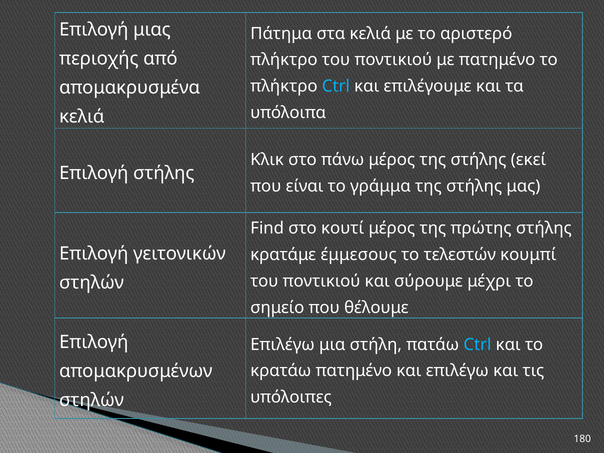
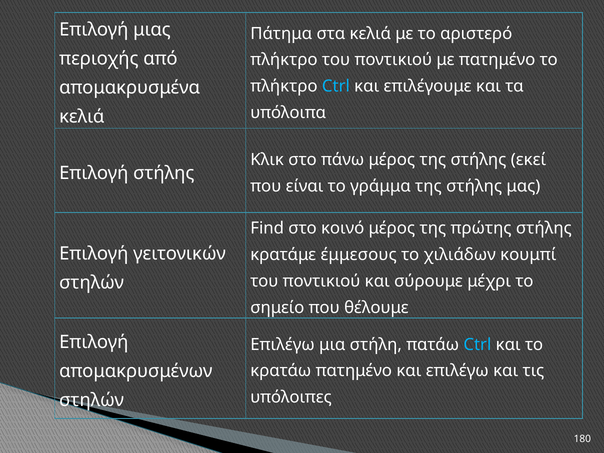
κουτί: κουτί -> κοινό (343, 228)
τελεστών: τελεστών -> χιλιάδων (460, 255)
